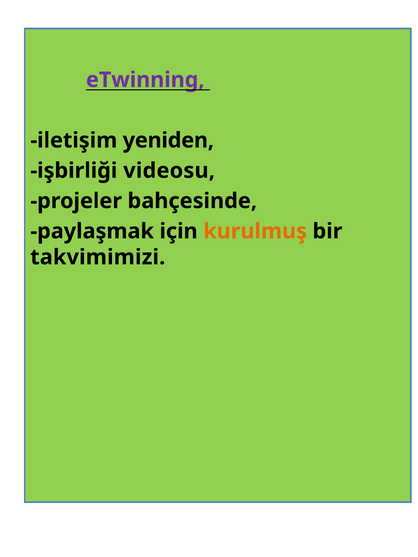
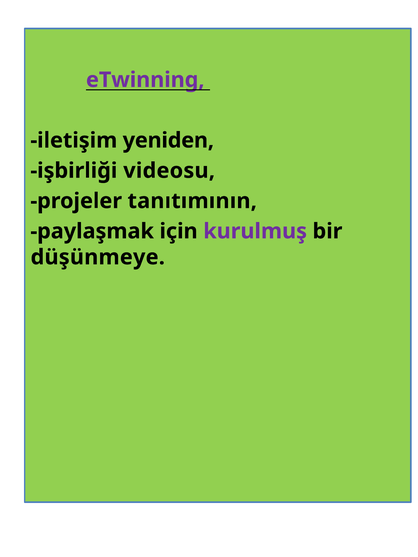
bahçesinde: bahçesinde -> tanıtımının (192, 201)
kurulmuş colour: orange -> purple (255, 231)
takvimimizi: takvimimizi -> düşünmeye (98, 257)
